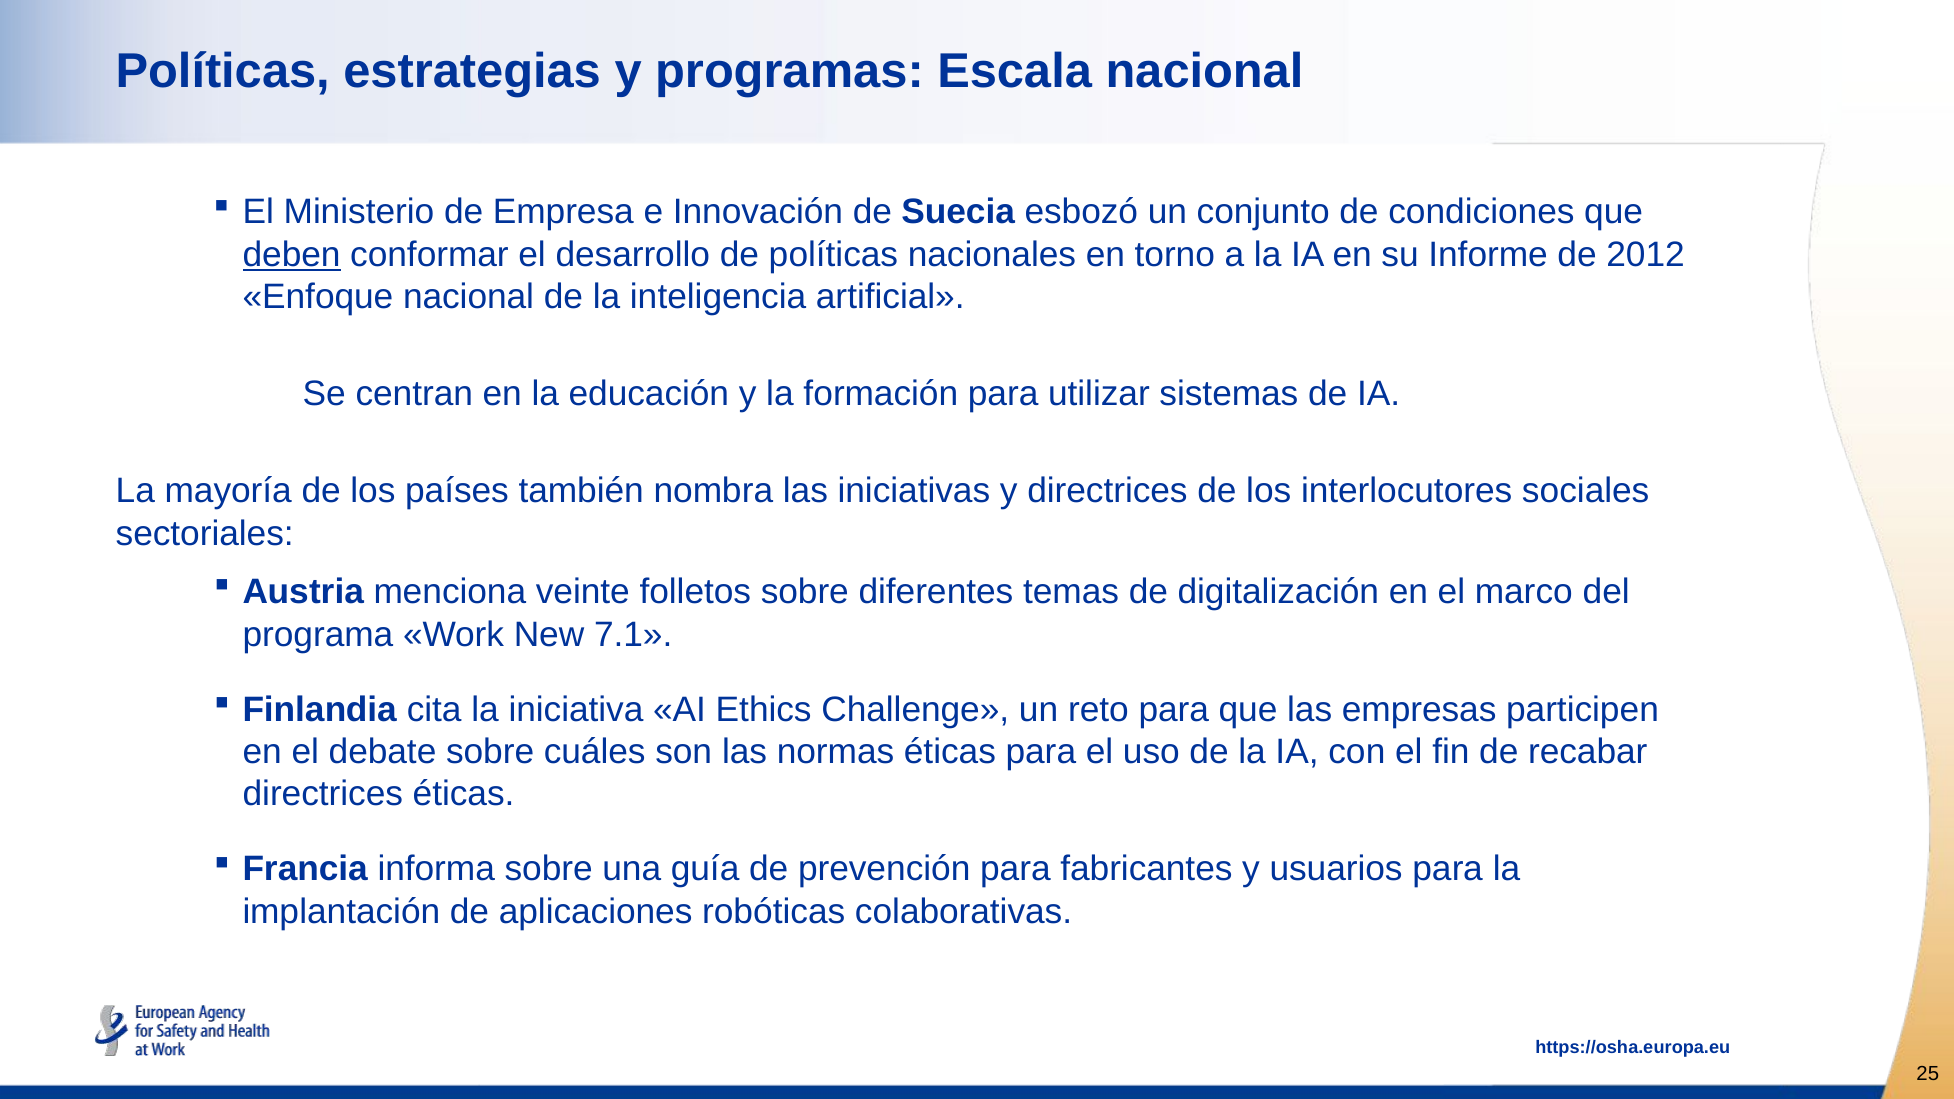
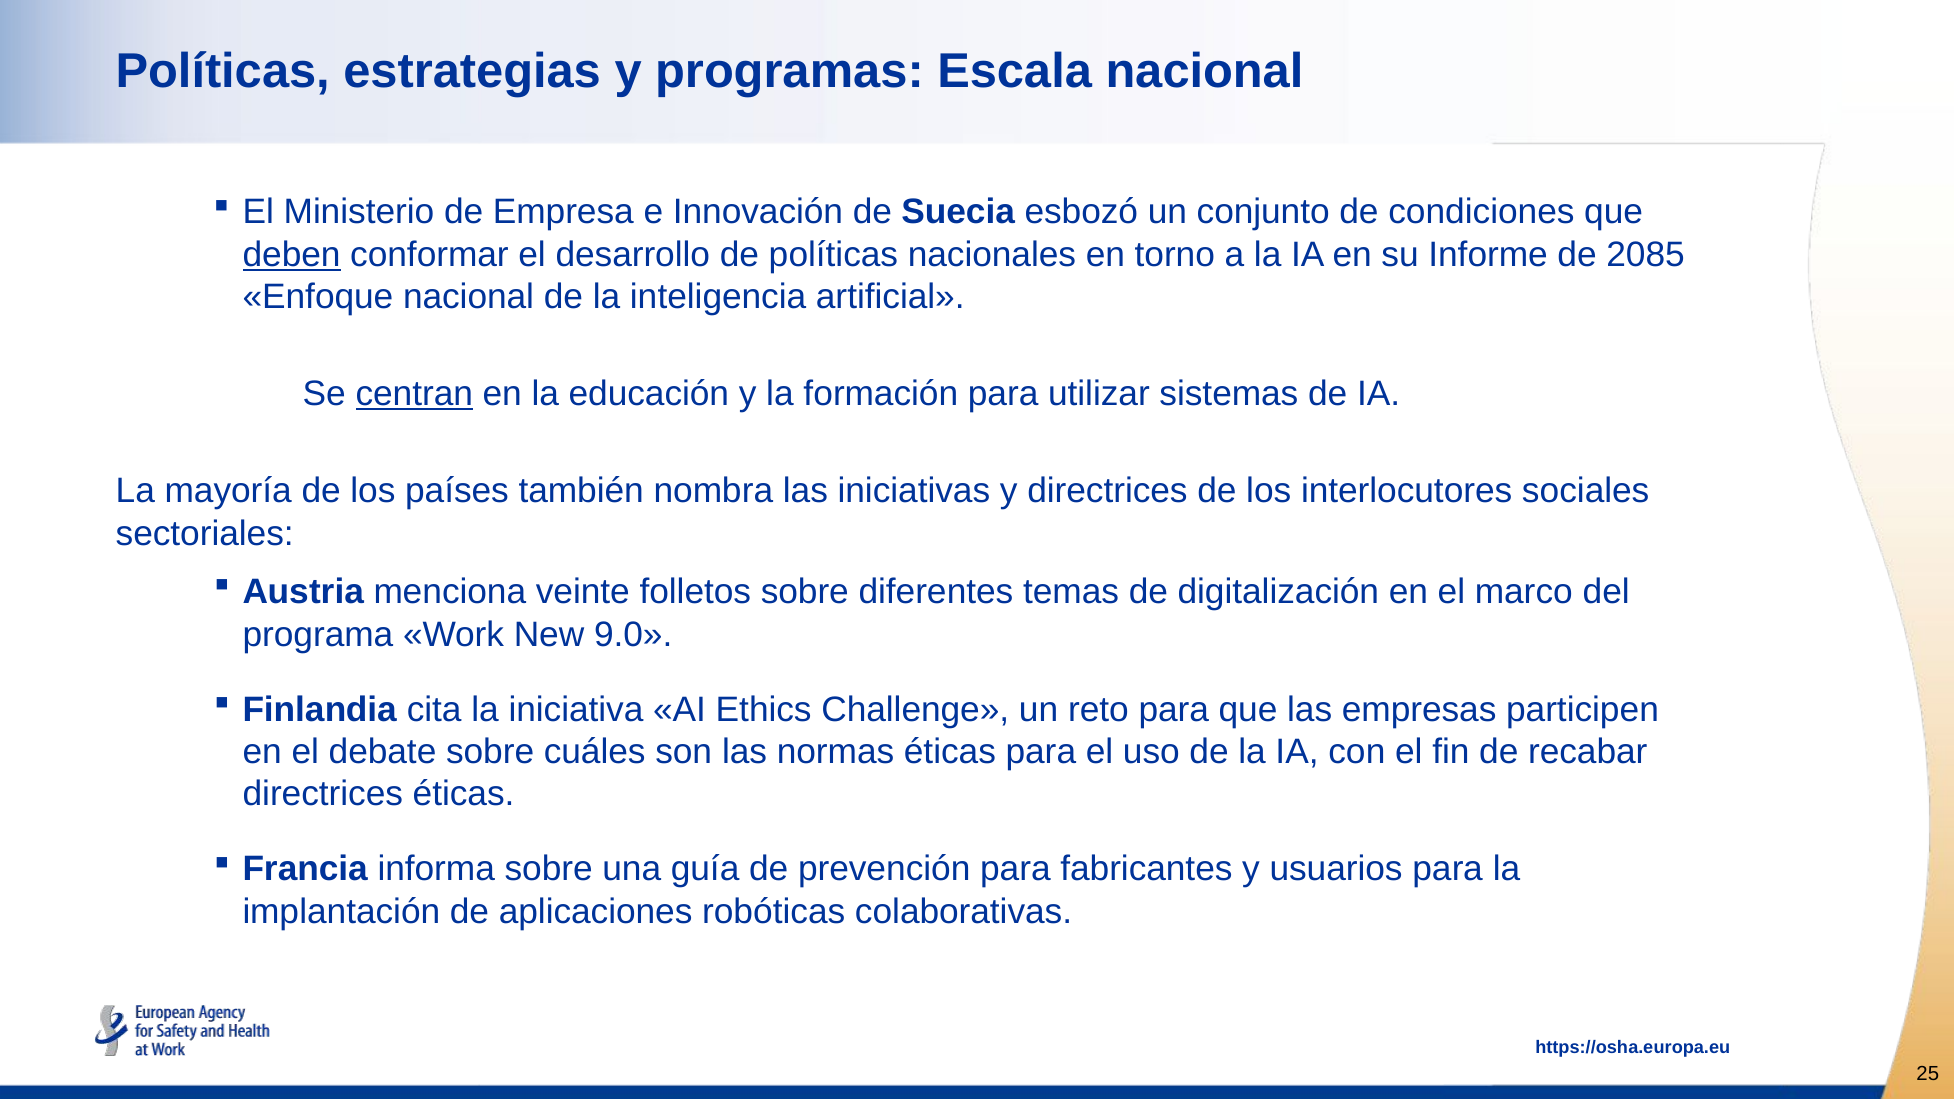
2012: 2012 -> 2085 (1646, 255)
centran underline: none -> present (414, 394)
7.1: 7.1 -> 9.0 (633, 635)
